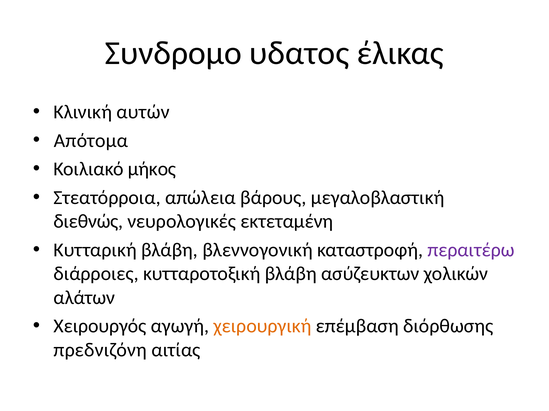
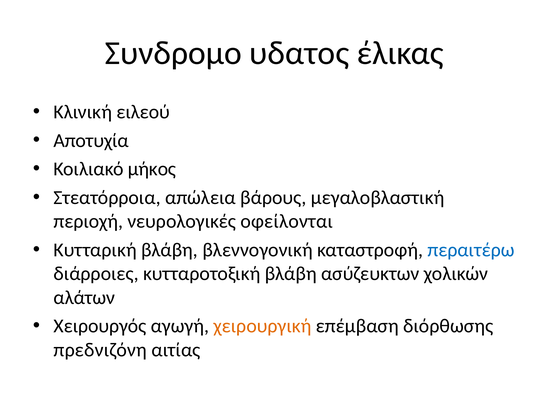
αυτών: αυτών -> ειλεού (143, 112)
Απότομα: Απότομα -> Αποτυχία (91, 141)
διεθνώς: διεθνώς -> περιοχή (88, 222)
εκτεταμένη: εκτεταμένη -> οφείλονται (287, 222)
περαιτέρω colour: purple -> blue (471, 251)
